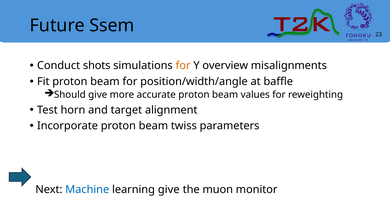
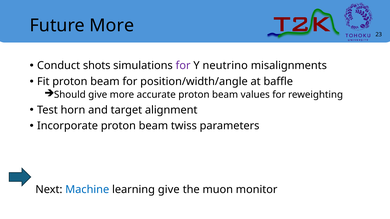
Future Ssem: Ssem -> More (112, 25)
for colour: orange -> purple (183, 66)
overview: overview -> neutrino (225, 66)
